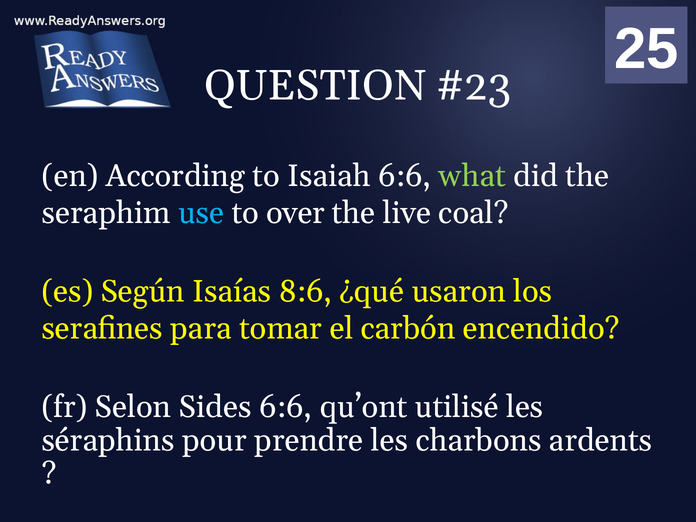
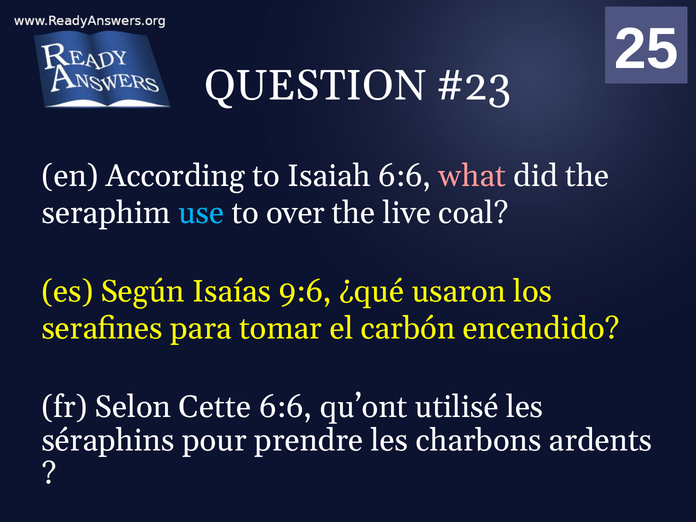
what colour: light green -> pink (472, 176)
8:6: 8:6 -> 9:6 (305, 291)
Sides: Sides -> Cette (215, 407)
